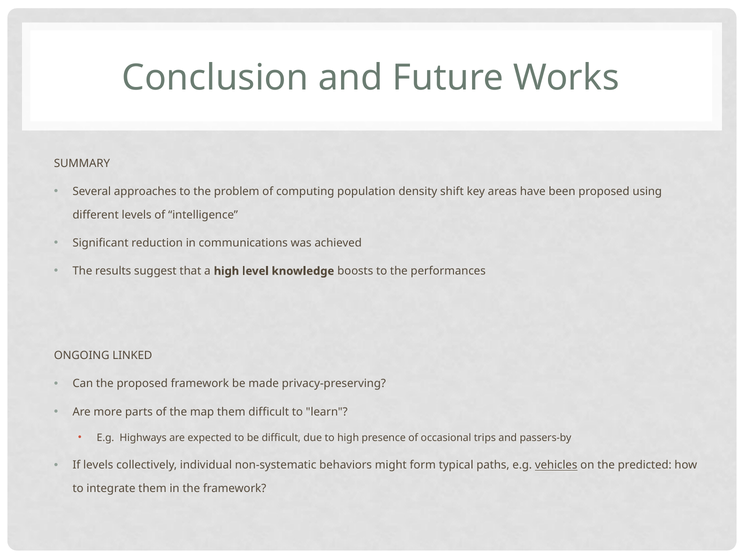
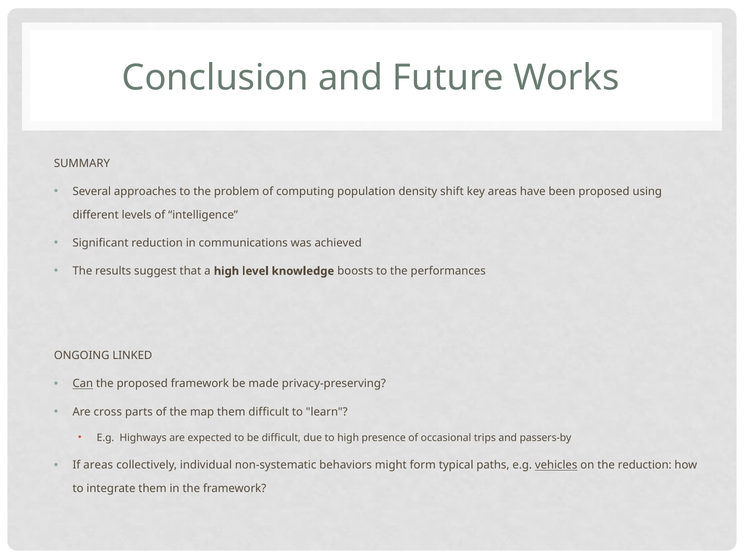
Can underline: none -> present (83, 384)
more: more -> cross (108, 412)
If levels: levels -> areas (98, 465)
the predicted: predicted -> reduction (645, 465)
